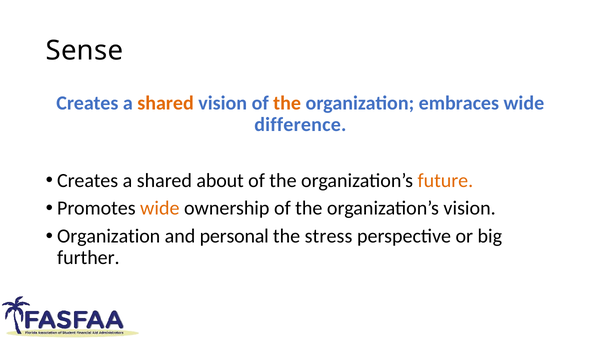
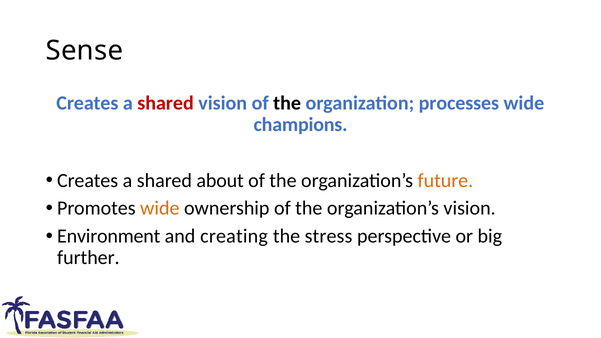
shared colour: orange -> red (166, 103)
the colour: orange -> black (287, 103)
embraces: embraces -> processes (459, 103)
difference: difference -> champions (301, 125)
Organization: Organization -> Environment (109, 236)
personal: personal -> creating (234, 236)
